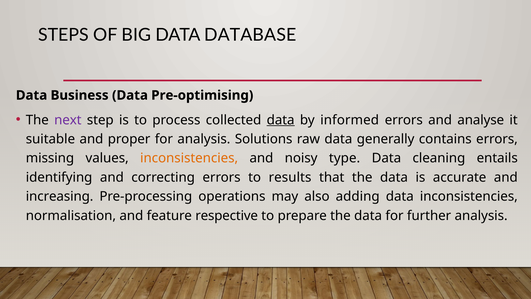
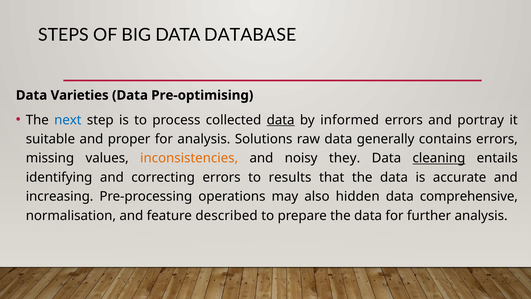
Business: Business -> Varieties (80, 95)
next colour: purple -> blue (68, 120)
analyse: analyse -> portray (481, 120)
type: type -> they (345, 158)
cleaning underline: none -> present (439, 158)
adding: adding -> hidden (358, 196)
data inconsistencies: inconsistencies -> comprehensive (469, 196)
respective: respective -> described (227, 215)
